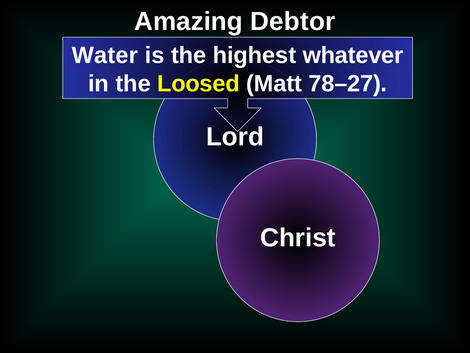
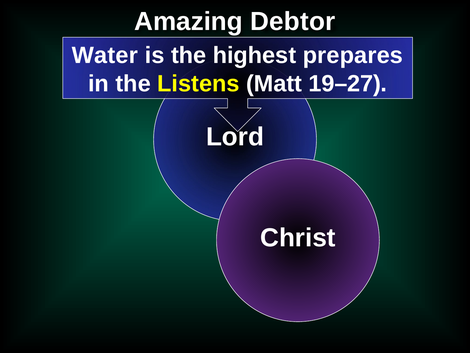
whatever: whatever -> prepares (353, 55)
Loosed: Loosed -> Listens (198, 84)
78–27: 78–27 -> 19–27 (348, 84)
